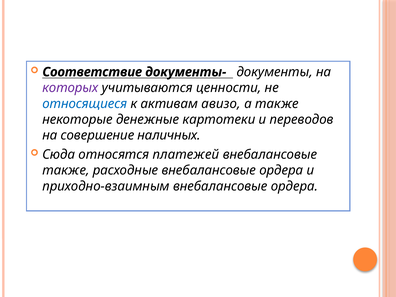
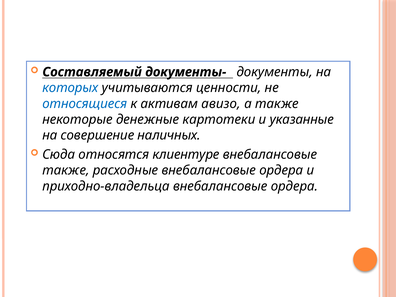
Соответствие: Соответствие -> Составляемый (92, 72)
которых colour: purple -> blue (70, 88)
переводов: переводов -> указанные (302, 120)
платежей: платежей -> клиентуре (186, 155)
приходно-взаимным: приходно-взаимным -> приходно-владельца (106, 186)
